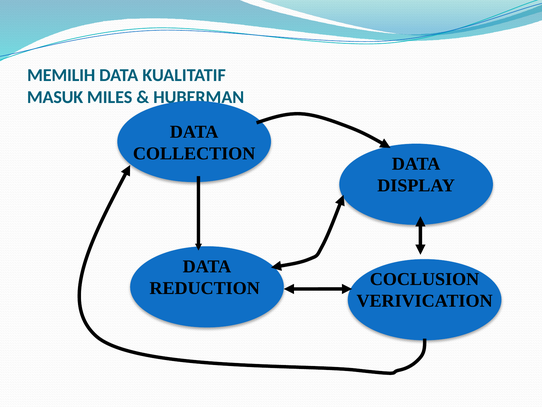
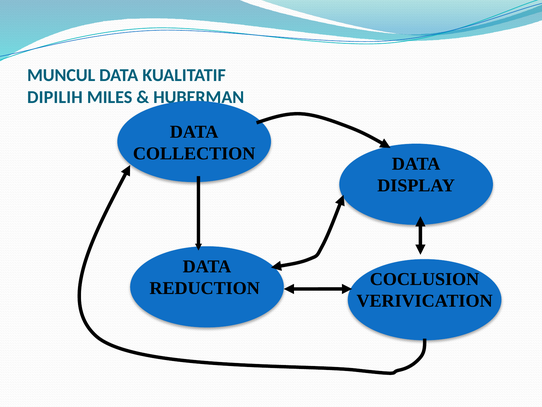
MEMILIH: MEMILIH -> MUNCUL (61, 75)
MASUK: MASUK -> DIPILIH (55, 97)
